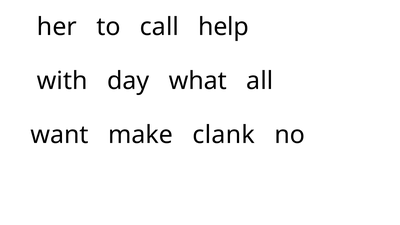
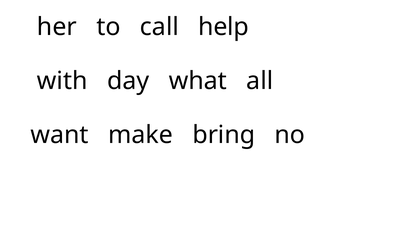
clank: clank -> bring (224, 135)
